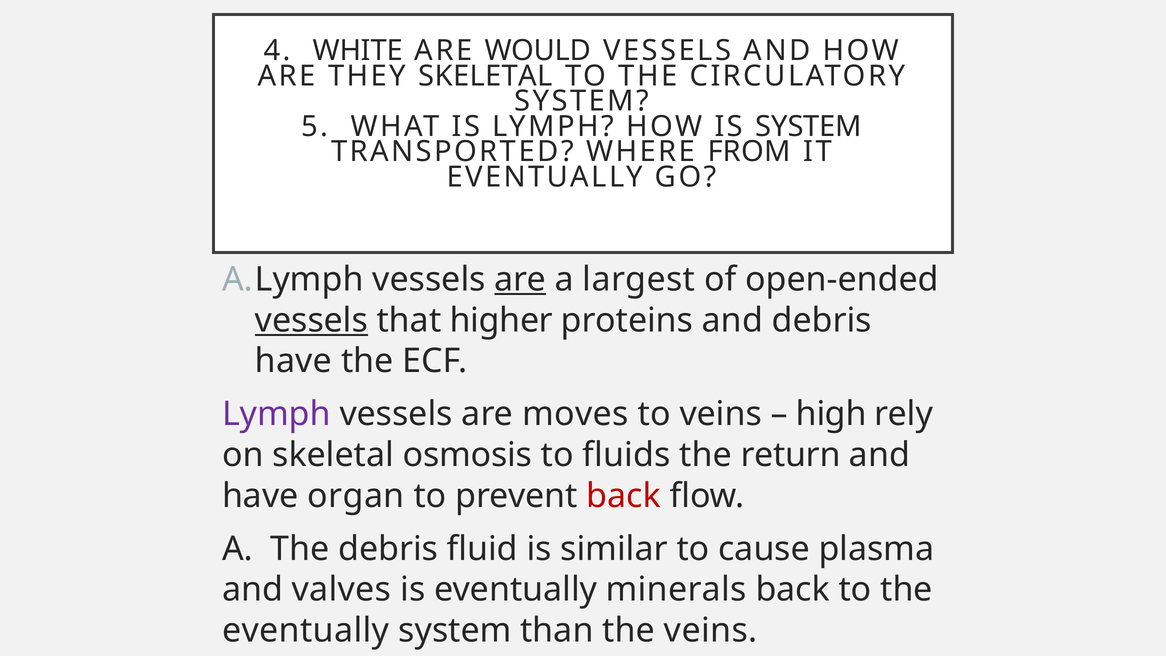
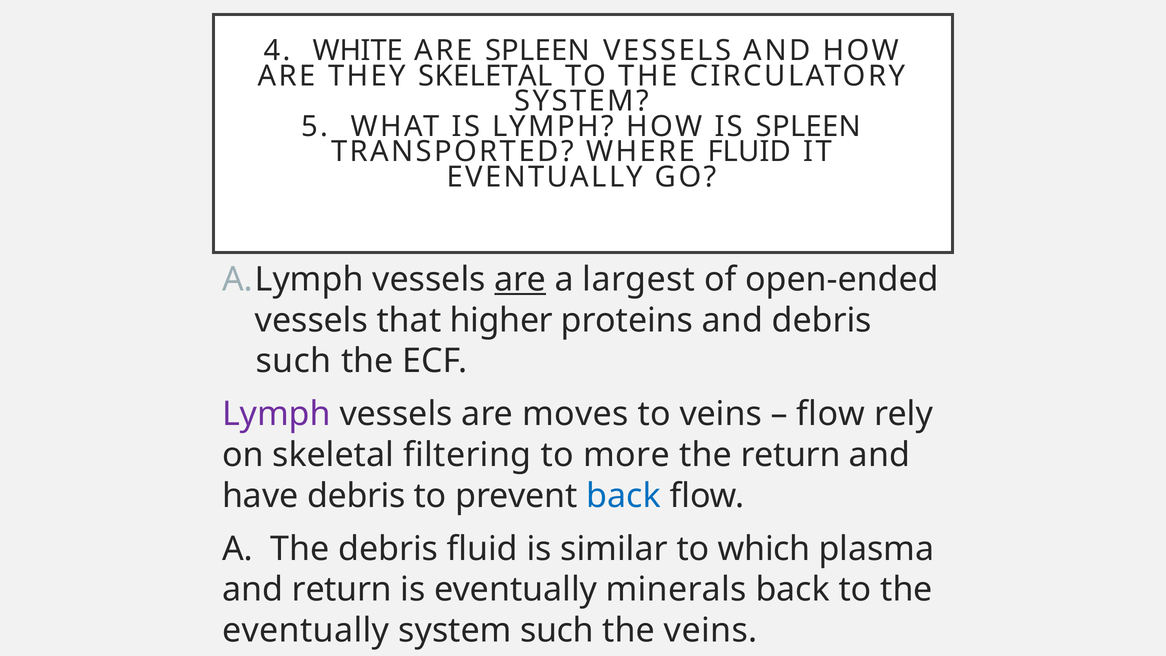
ARE WOULD: WOULD -> SPLEEN (538, 51)
IS SYSTEM: SYSTEM -> SPLEEN (808, 126)
WHERE FROM: FROM -> FLUID (749, 152)
vessels underline: present -> none (311, 320)
have: have -> such (293, 361)
high: high -> flow (831, 414)
osmosis: osmosis -> filtering (467, 455)
fluids: fluids -> more (626, 455)
have organ: organ -> debris (356, 496)
back colour: red -> blue (624, 496)
cause: cause -> which (764, 549)
and valves: valves -> return (342, 590)
system than: than -> such (557, 630)
